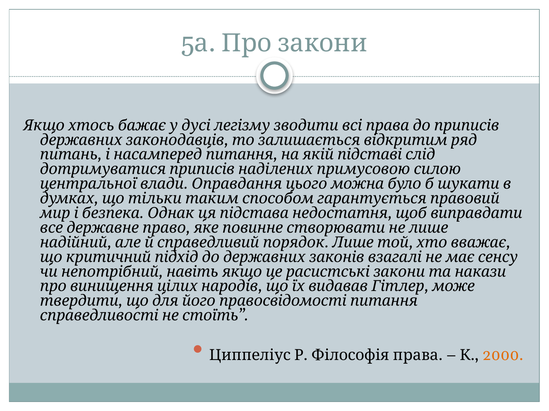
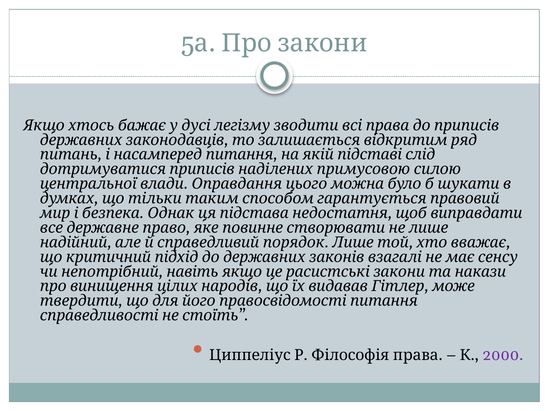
2000 colour: orange -> purple (503, 356)
